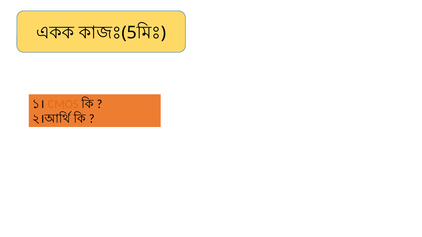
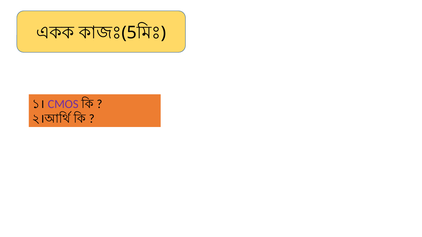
CMOS colour: orange -> purple (63, 104)
